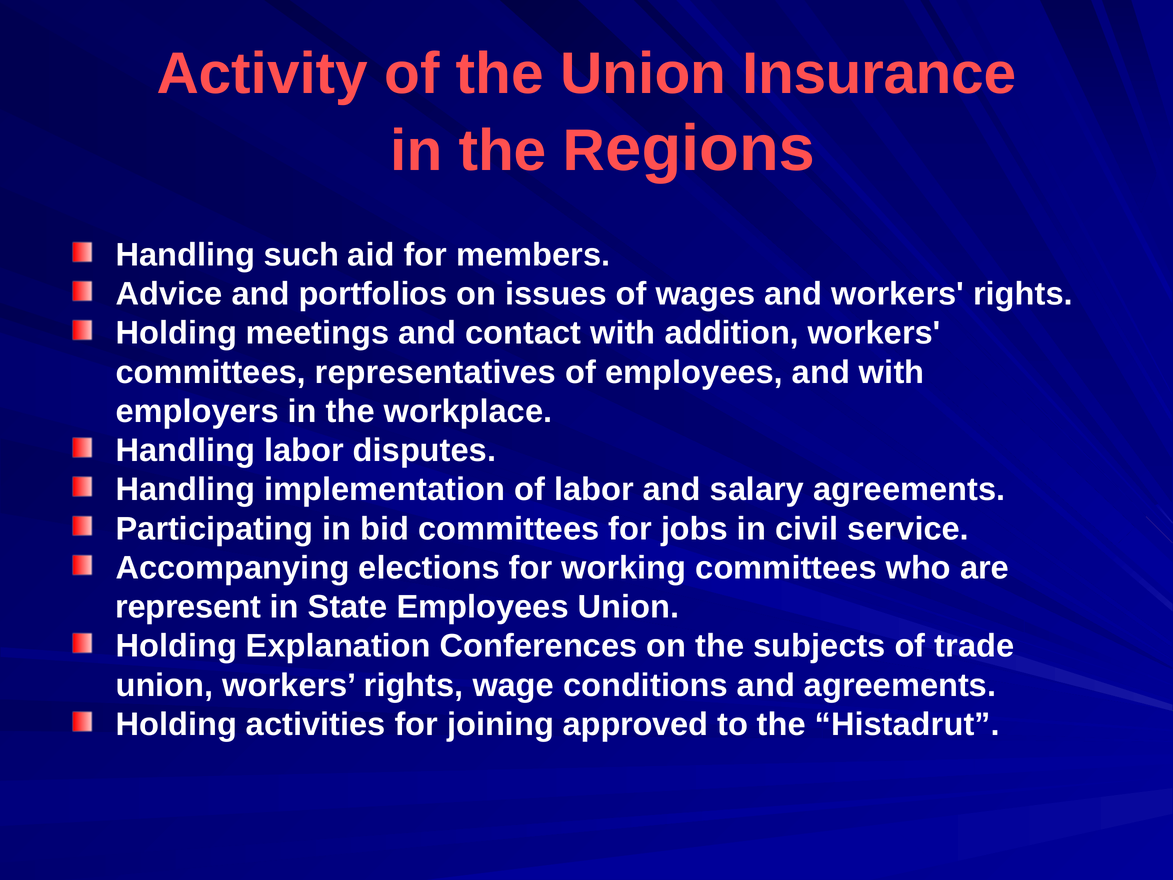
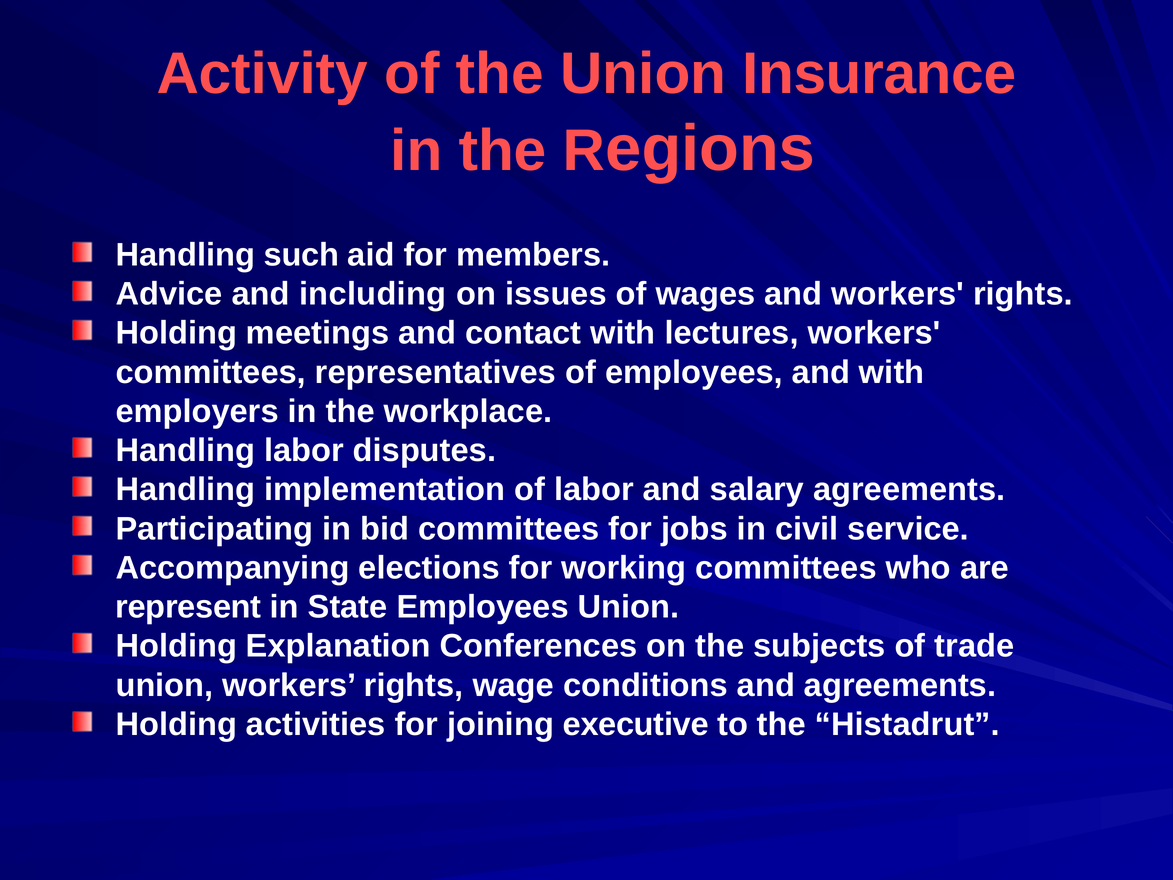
portfolios: portfolios -> including (373, 294)
addition: addition -> lectures (732, 333)
approved: approved -> executive (636, 724)
